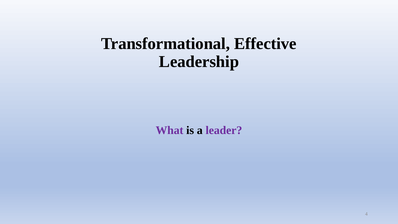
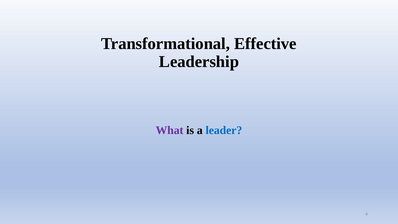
leader colour: purple -> blue (224, 130)
